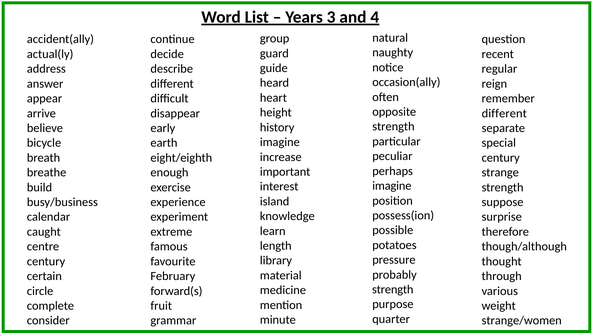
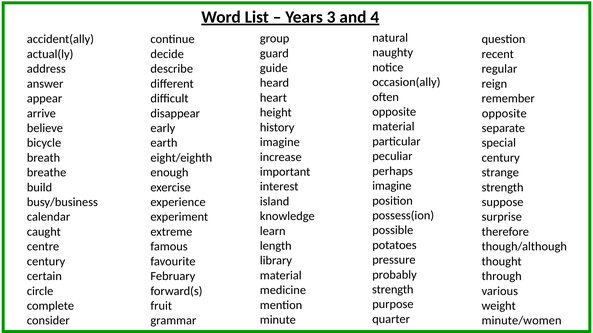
different: different -> opposite (504, 113)
strength: strength -> material (393, 127)
strange/women: strange/women -> minute/women (522, 321)
